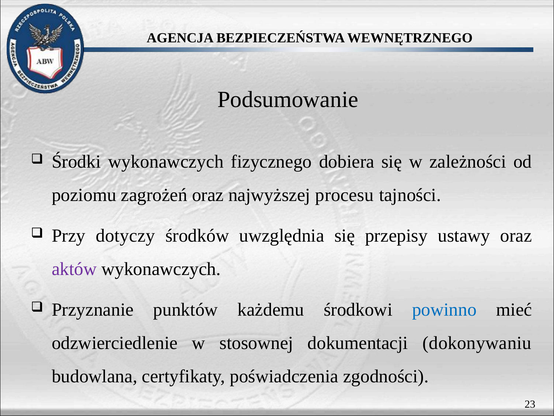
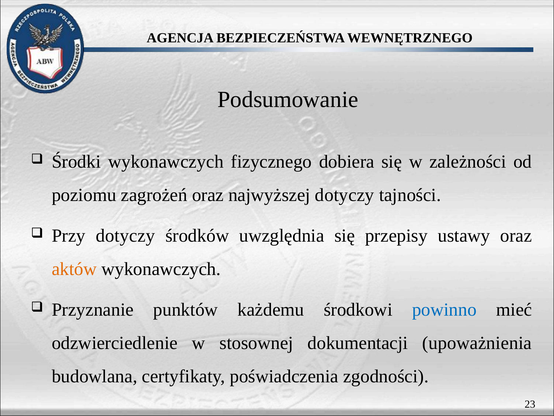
najwyższej procesu: procesu -> dotyczy (345, 195)
aktów colour: purple -> orange (74, 269)
dokonywaniu: dokonywaniu -> upoważnienia (477, 343)
